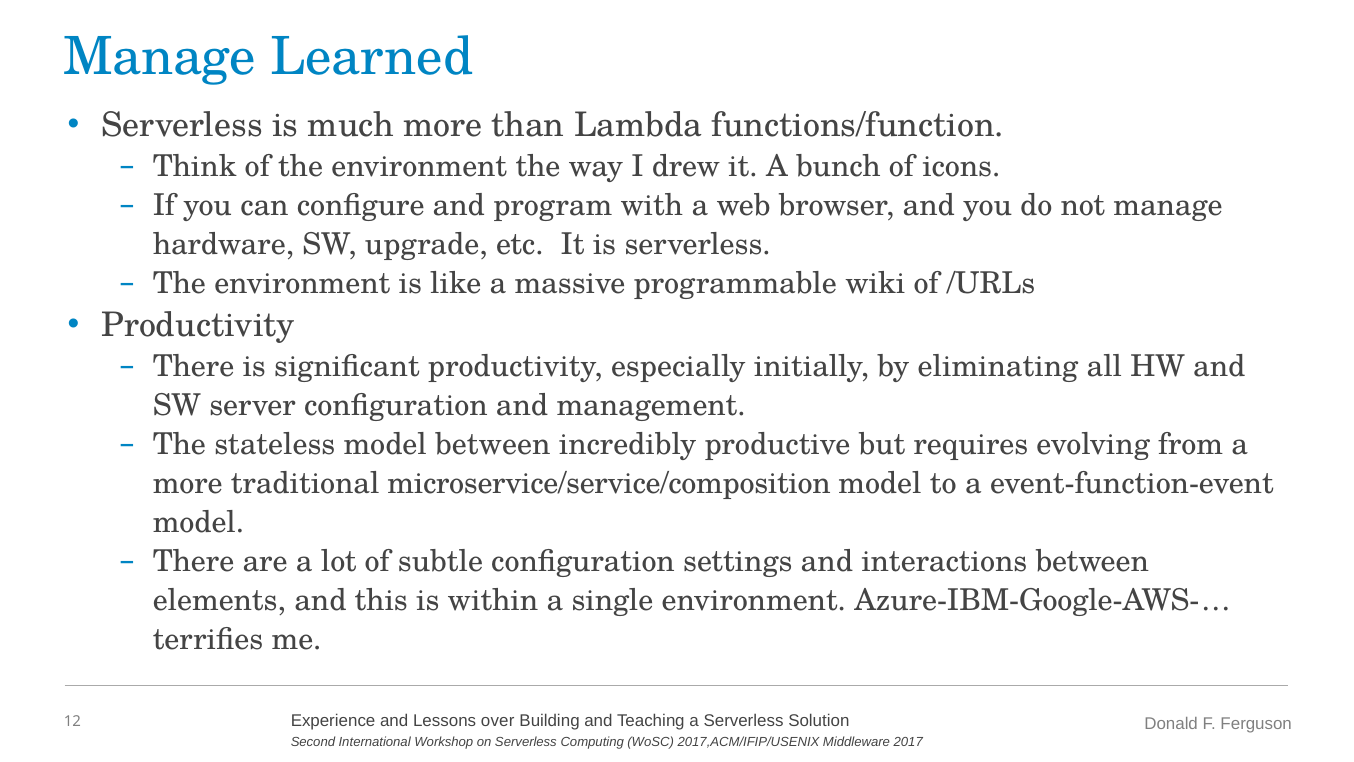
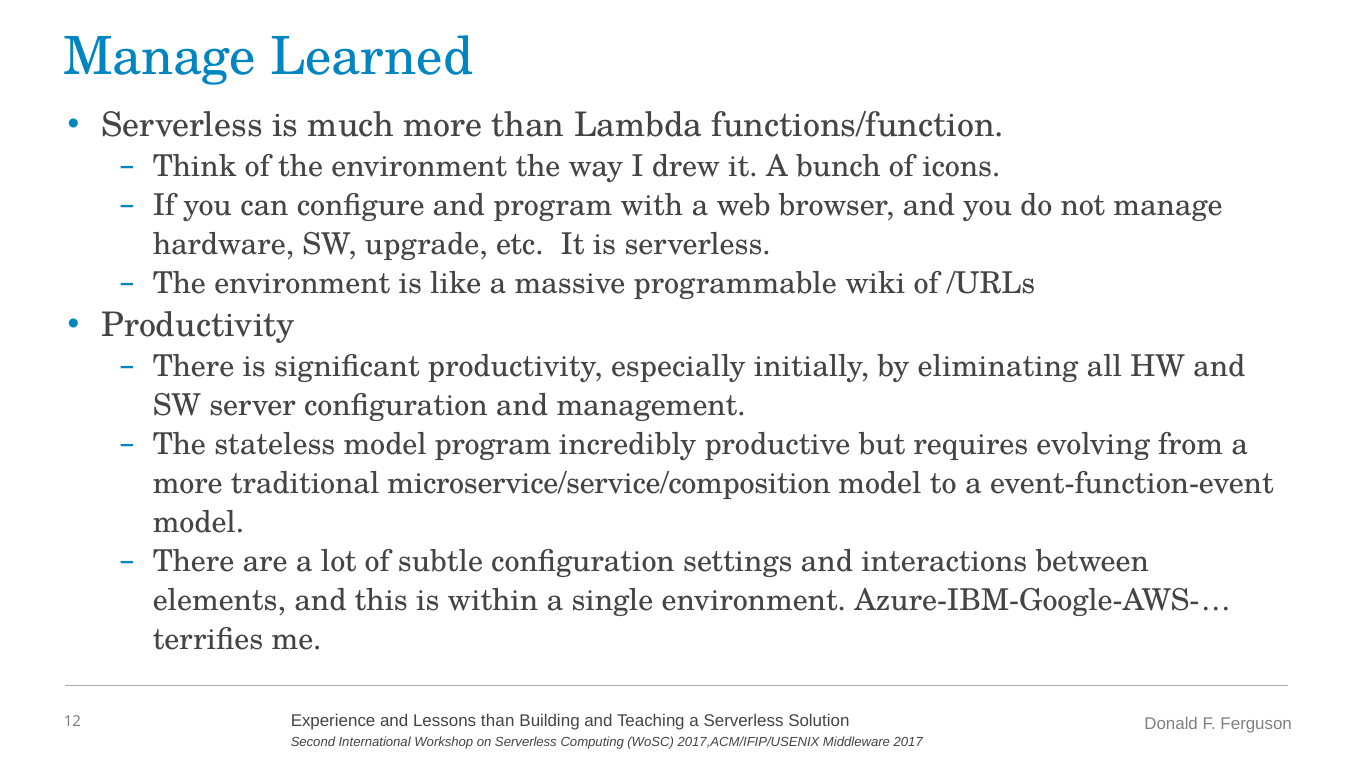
model between: between -> program (493, 444)
Lessons over: over -> than (498, 721)
